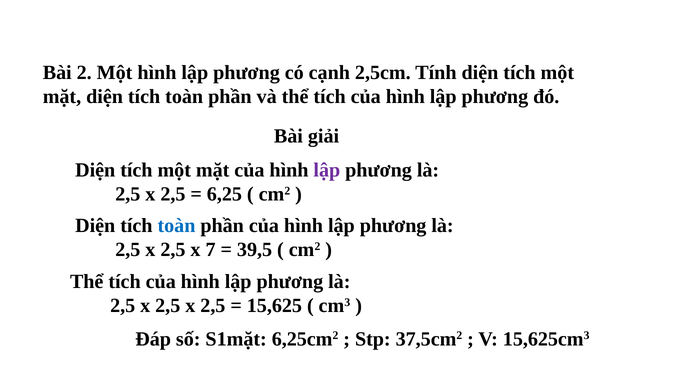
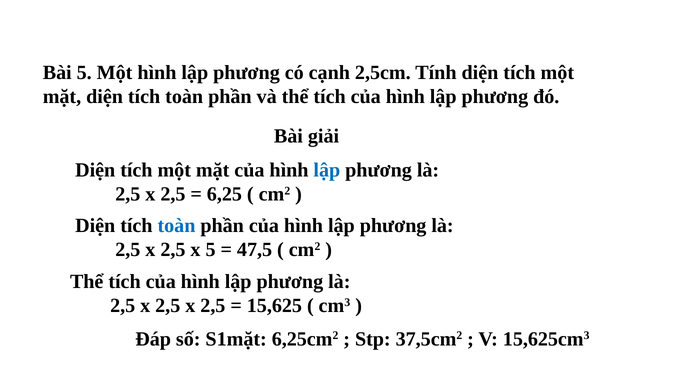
Bài 2: 2 -> 5 (84, 72)
lập colour: purple -> blue (327, 170)
x 7: 7 -> 5 (211, 250)
39,5: 39,5 -> 47,5 (255, 250)
